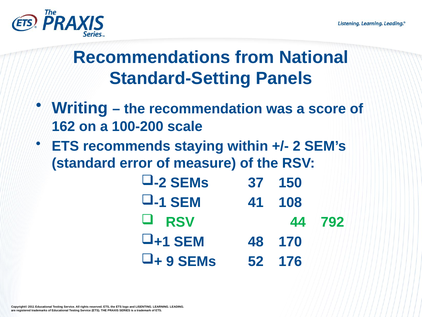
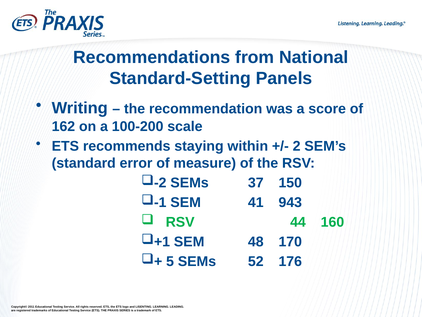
108: 108 -> 943 (290, 202)
792: 792 -> 160 (332, 222)
9: 9 -> 5 (170, 261)
